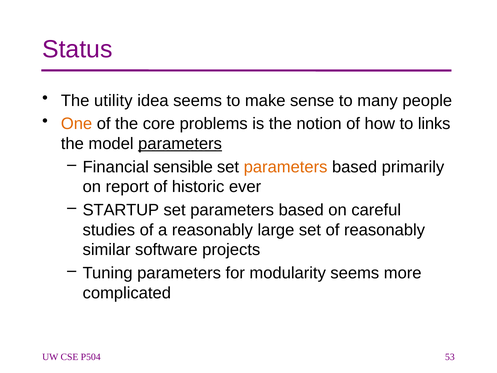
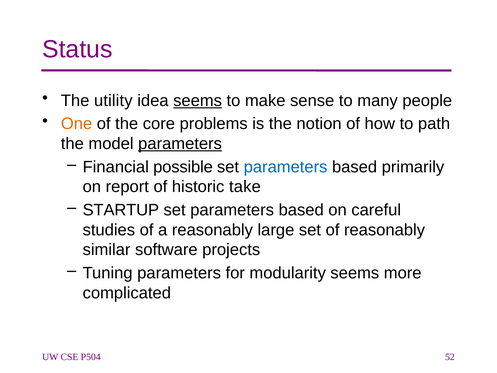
seems underline: none -> present (198, 101)
links: links -> path (434, 124)
sensible: sensible -> possible (183, 167)
parameters colour: orange -> blue (286, 167)
ever: ever -> take (245, 187)
53: 53 -> 52 (450, 357)
